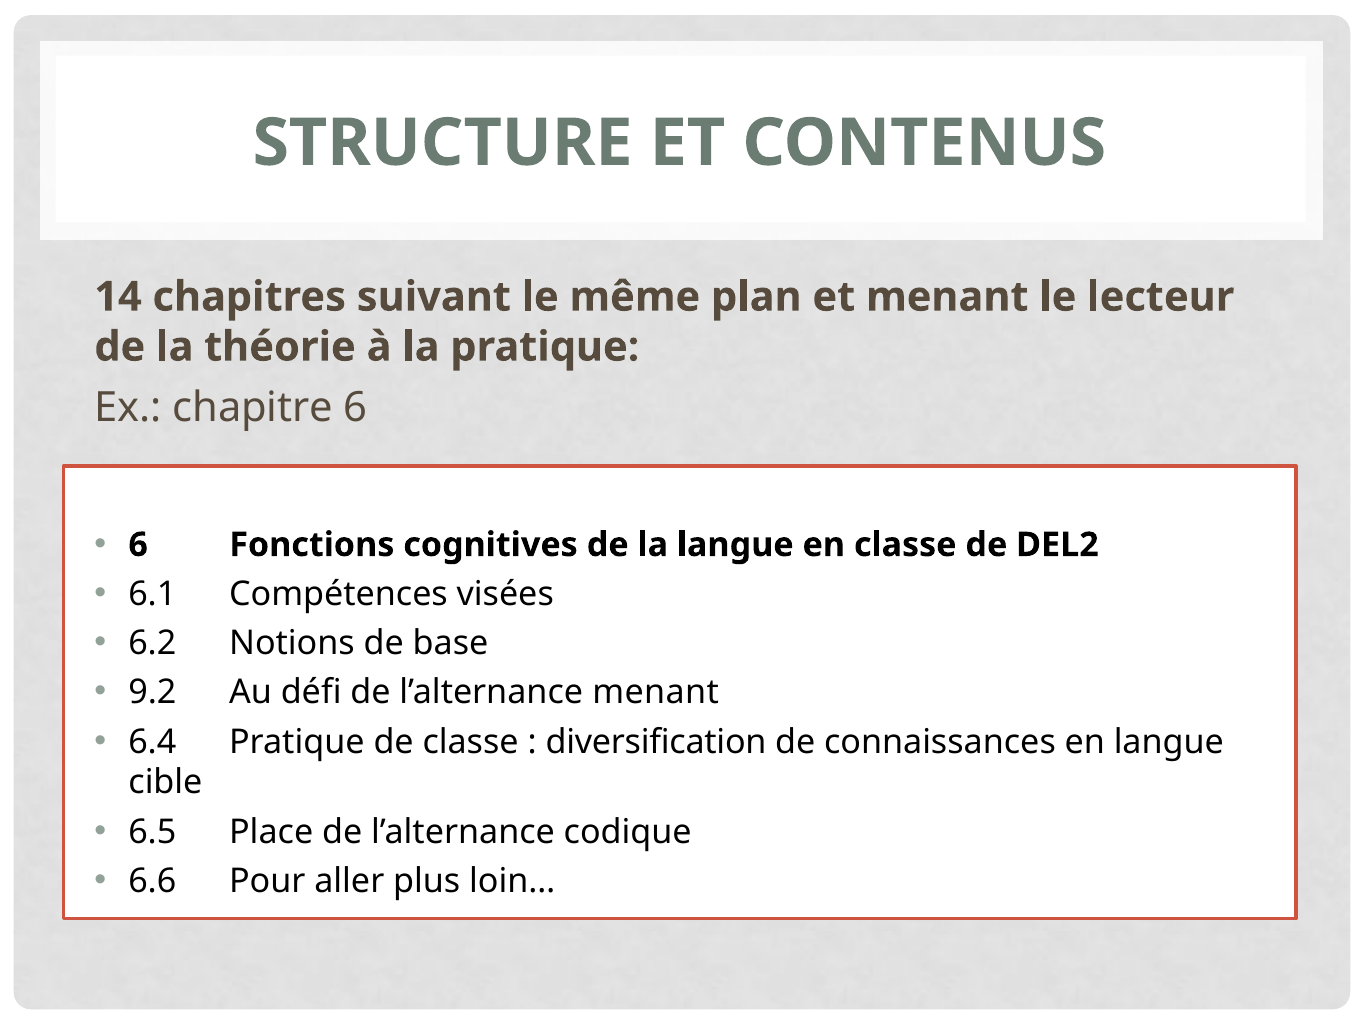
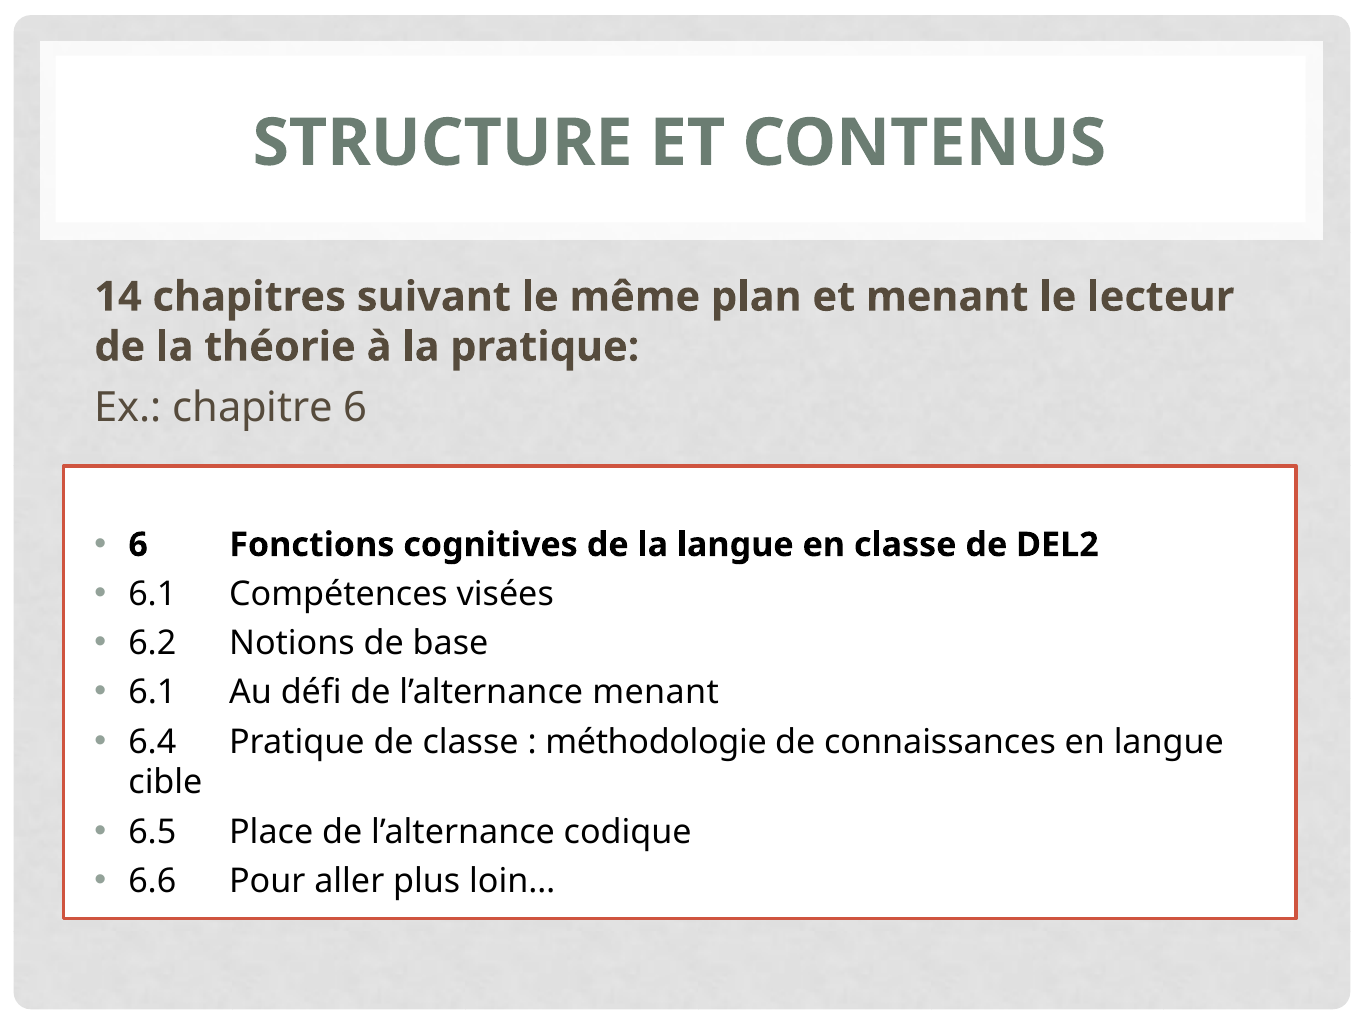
9.2: 9.2 -> 6.1 (152, 693)
diversification: diversification -> méthodologie (656, 742)
